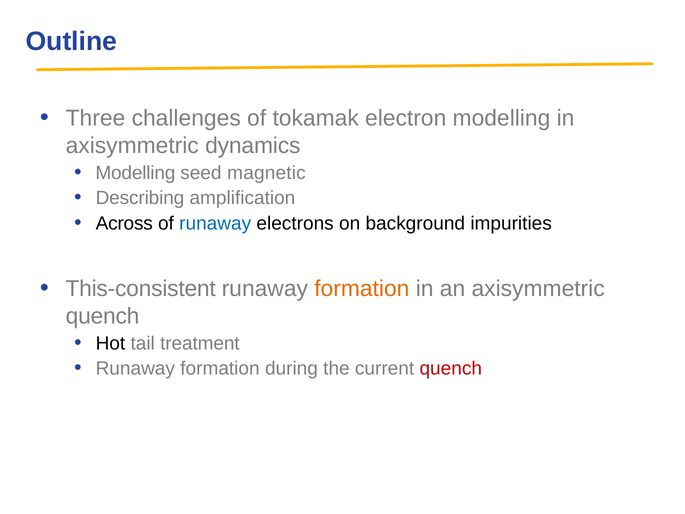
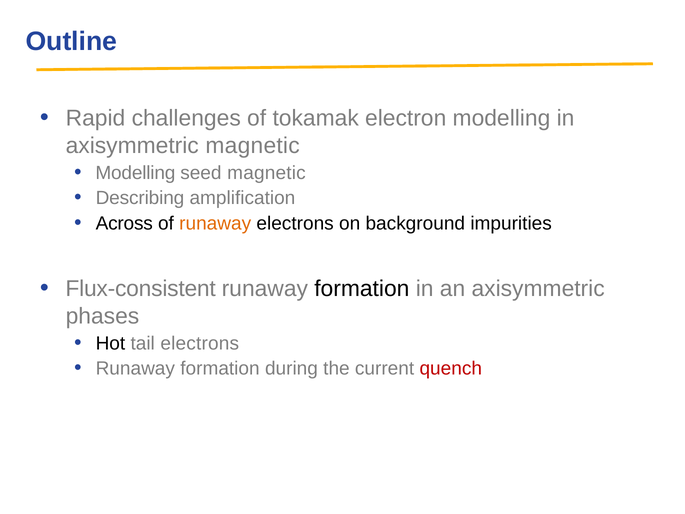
Three: Three -> Rapid (95, 118)
axisymmetric dynamics: dynamics -> magnetic (253, 145)
runaway colour: blue -> orange (215, 223)
This-consistent: This-consistent -> Flux-consistent (141, 288)
formation colour: orange -> black (362, 288)
quench: quench -> phases (102, 316)
tail treatment: treatment -> electrons (200, 343)
